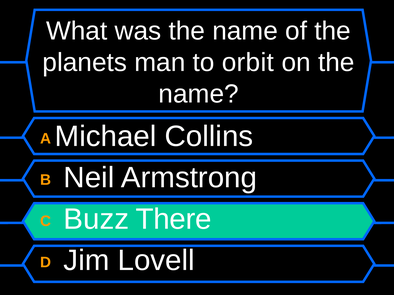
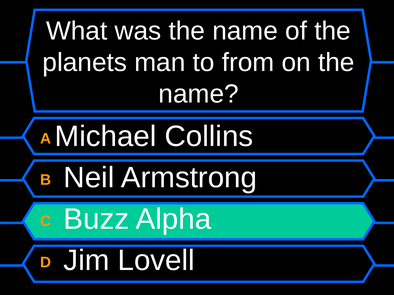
orbit: orbit -> from (248, 63)
There: There -> Alpha (173, 219)
